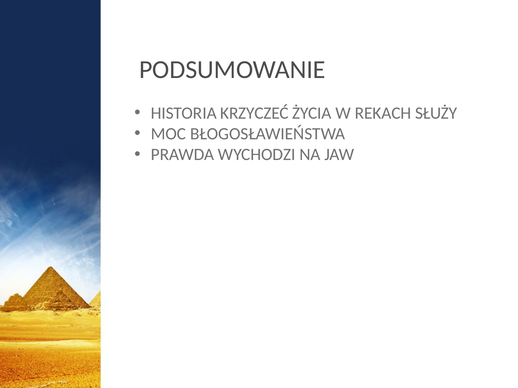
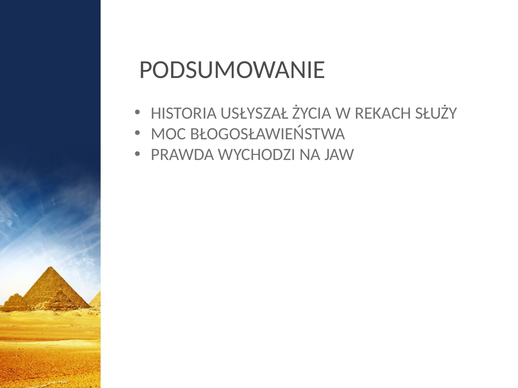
KRZYCZEĆ: KRZYCZEĆ -> USŁYSZAŁ (254, 113)
